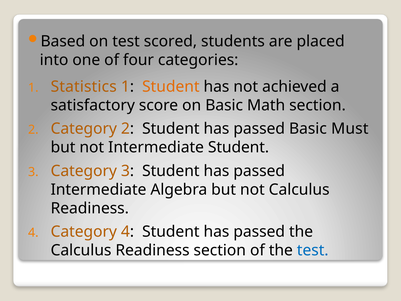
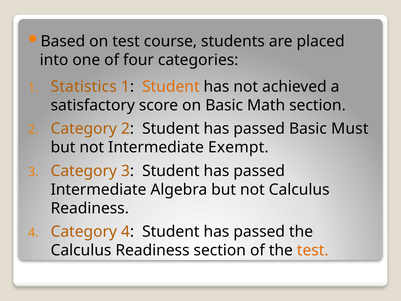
scored: scored -> course (170, 41)
Intermediate Student: Student -> Exempt (238, 147)
test colour: blue -> orange (313, 250)
